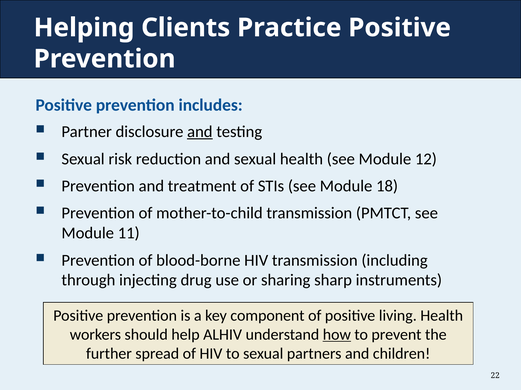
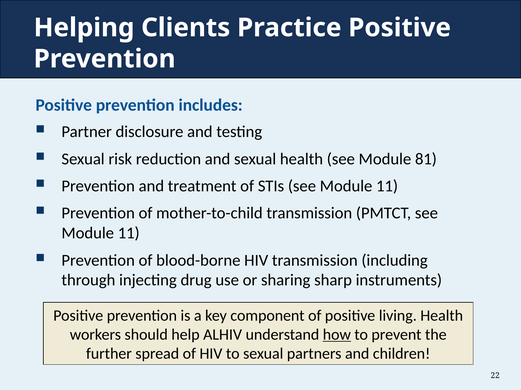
and underline: present -> none (200, 132)
12: 12 -> 81 (426, 159)
STIs see Module 18: 18 -> 11 (387, 186)
